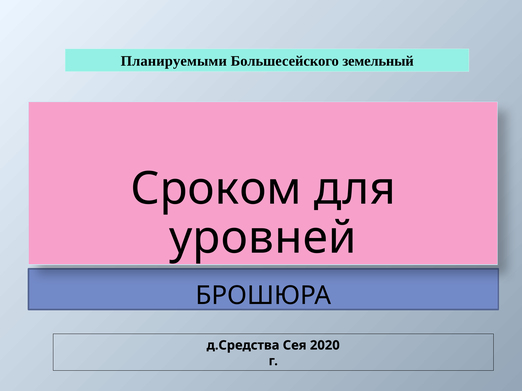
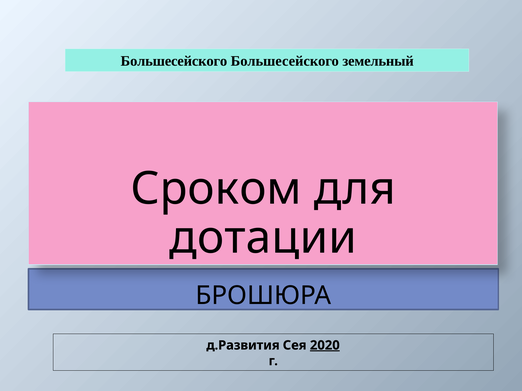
Планируемыми: Планируемыми -> Большесейского (174, 61)
уровней: уровней -> дотации (263, 238)
д.Средства: д.Средства -> д.Развития (243, 346)
2020 underline: none -> present (325, 346)
